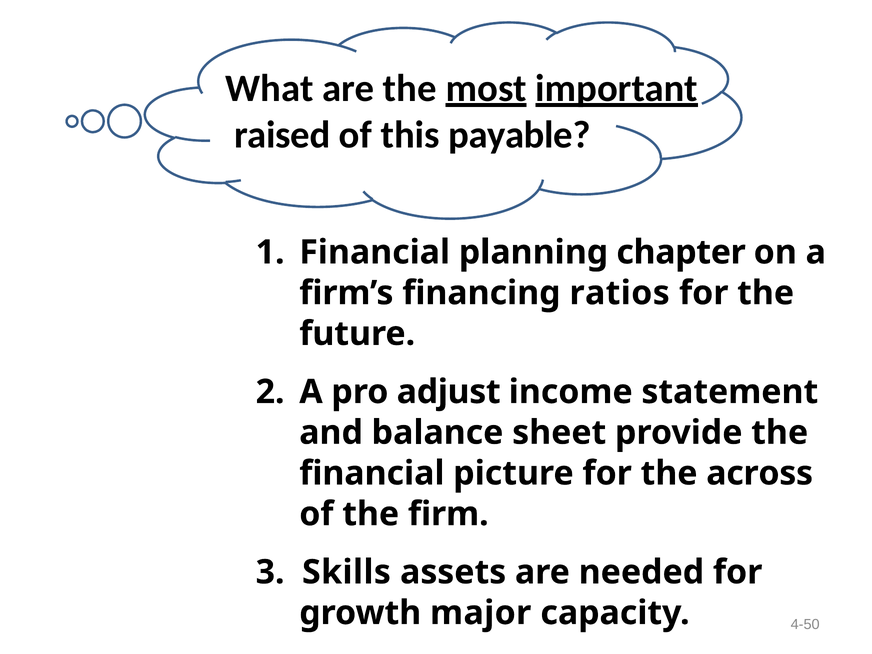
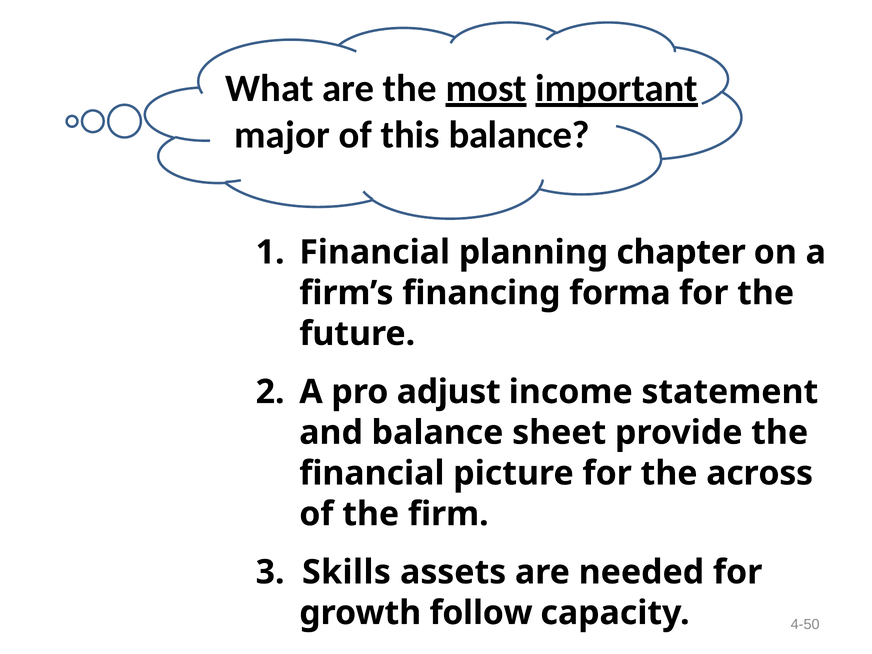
raised: raised -> major (282, 135)
this payable: payable -> balance (519, 135)
ratios: ratios -> forma (620, 293)
major: major -> follow (481, 613)
